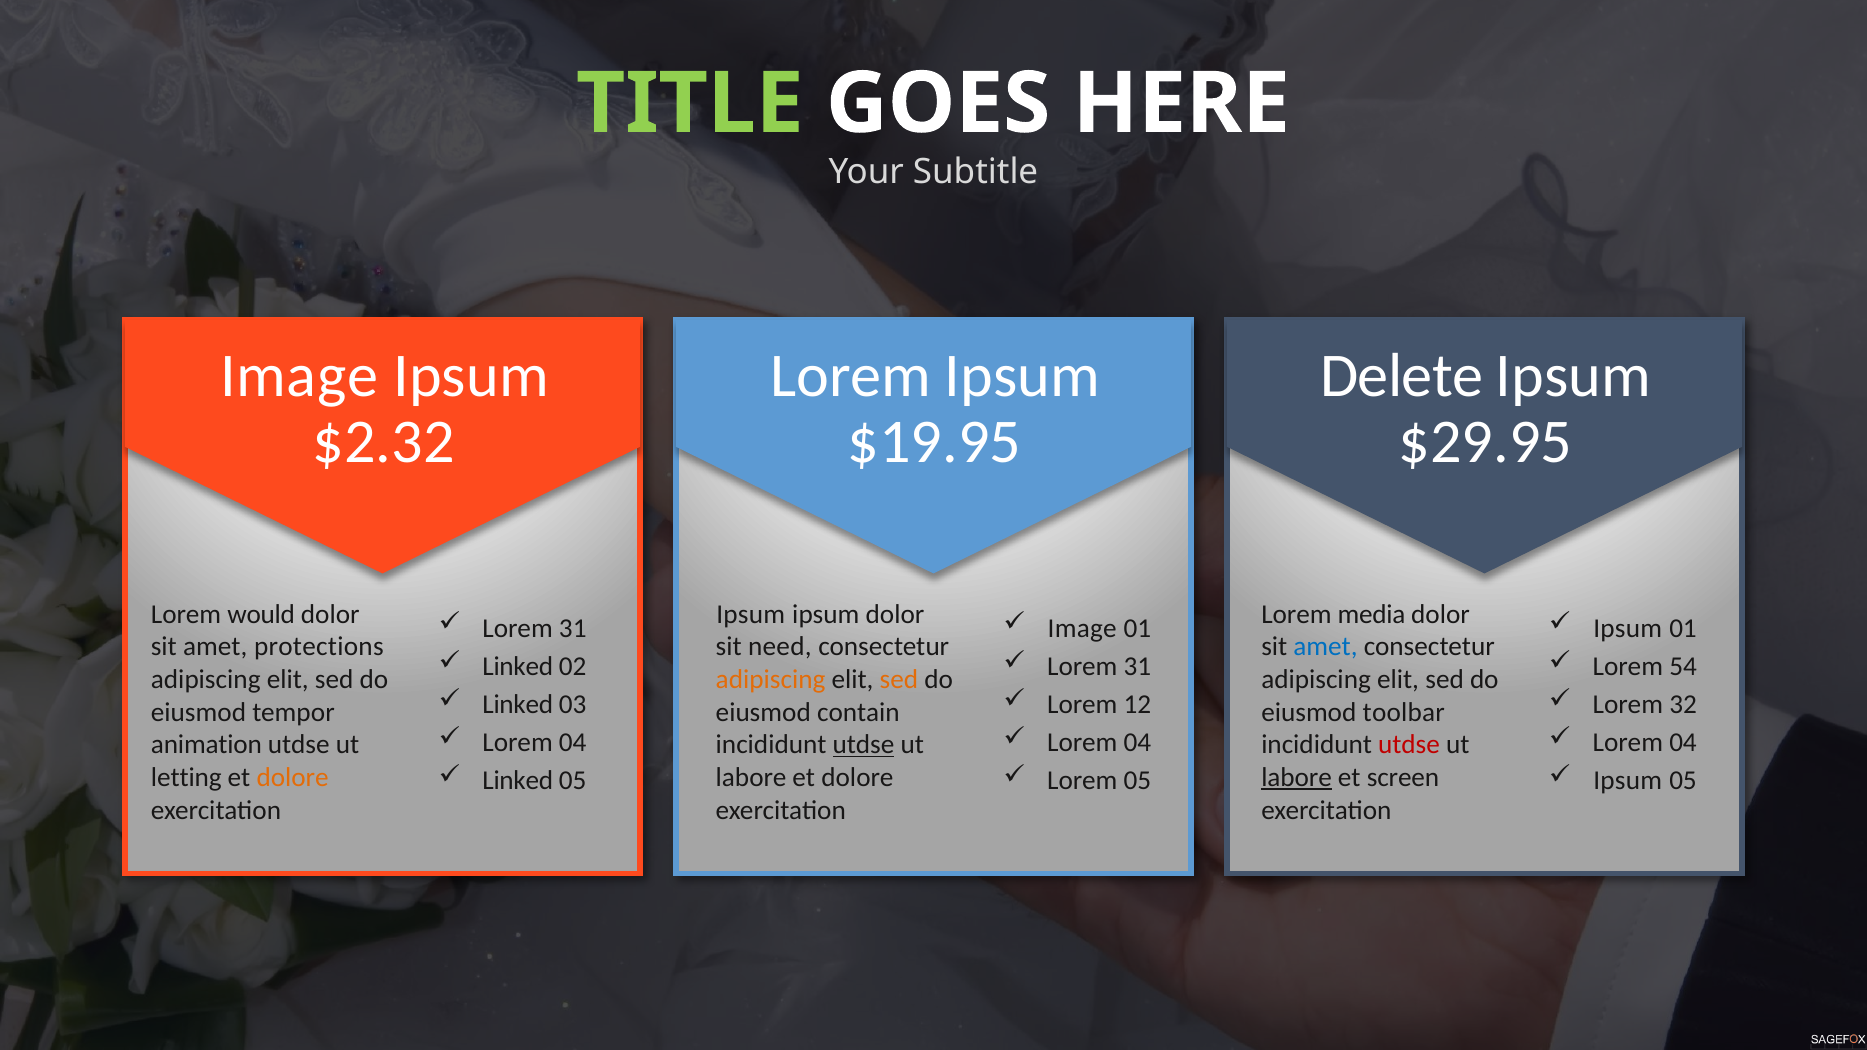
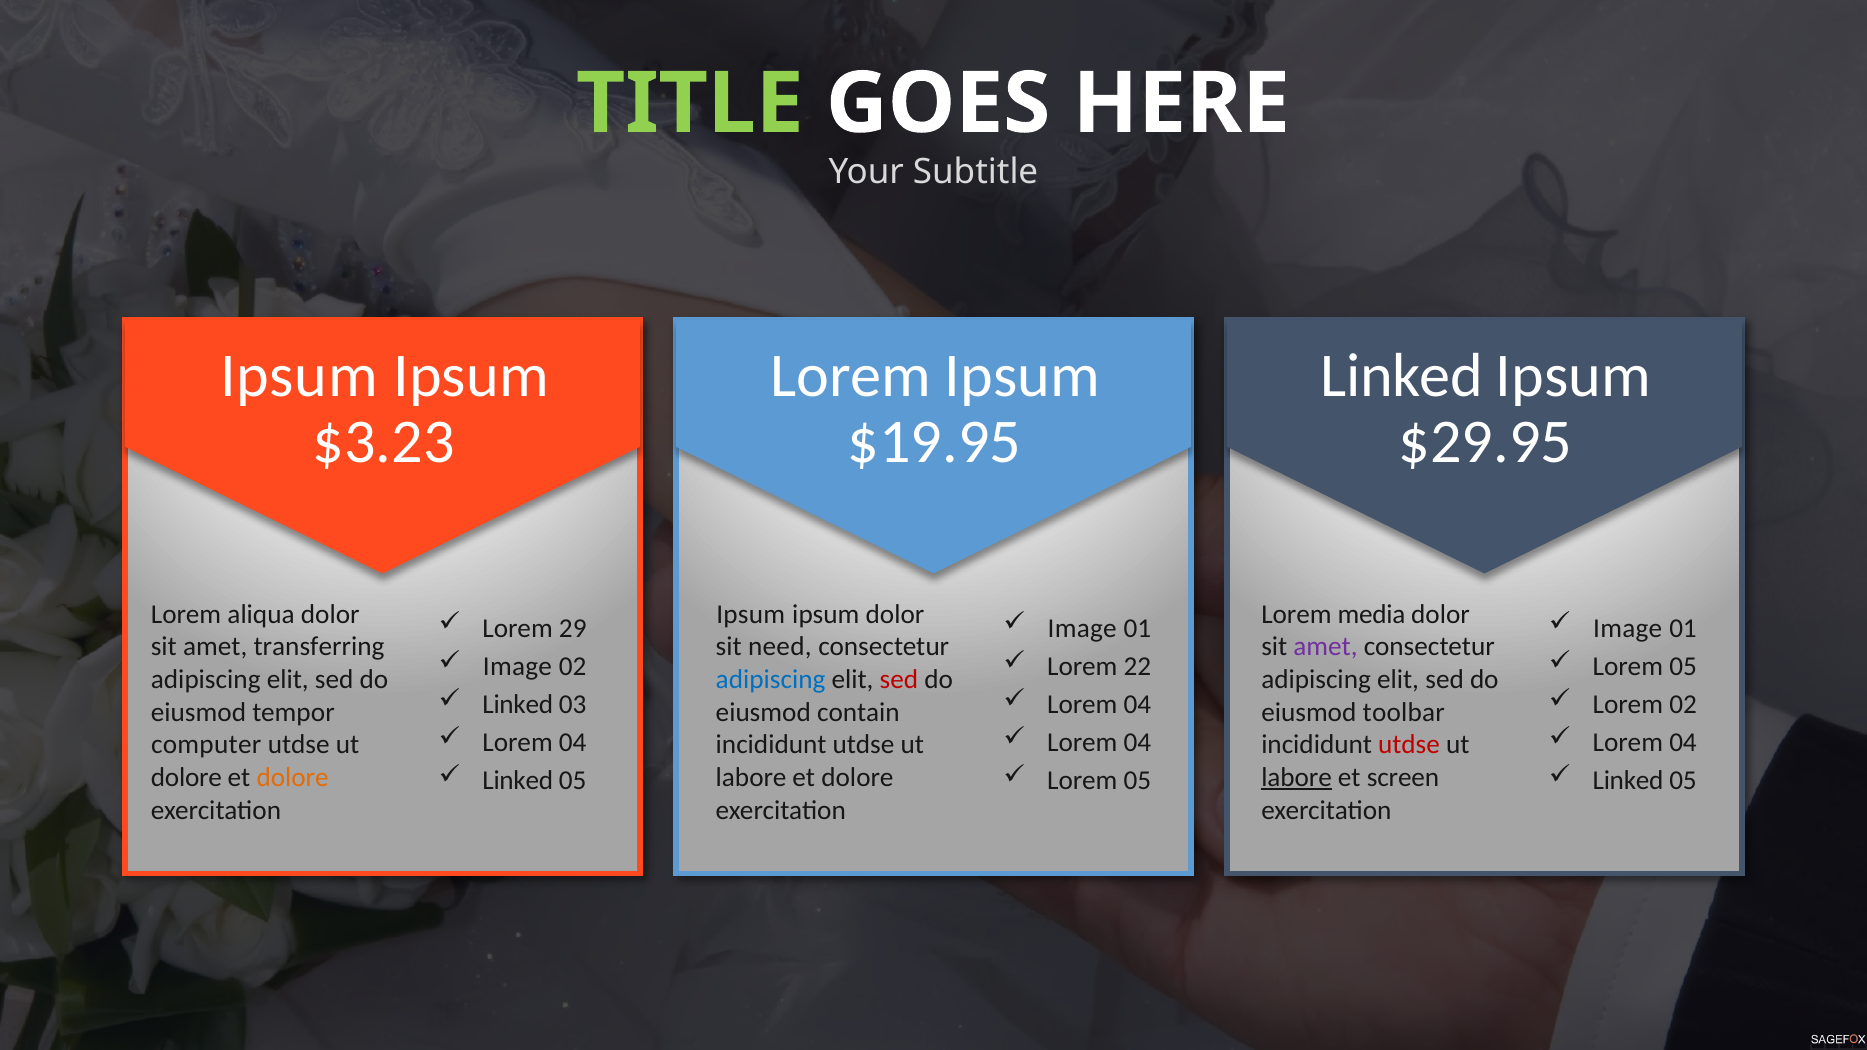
Image: Image -> Ipsum (299, 376)
Delete: Delete -> Linked (1402, 376)
$2.32: $2.32 -> $3.23 (384, 442)
would: would -> aliqua (261, 614)
31: 31 -> 29 (573, 628)
Ipsum: Ipsum -> Image (1628, 628)
protections: protections -> transferring (319, 647)
amet colour: blue -> purple (1326, 647)
Linked: Linked -> Image (517, 667)
31: 31 -> 22 (1137, 667)
54: 54 -> 05 (1683, 667)
adipiscing colour: orange -> blue (771, 680)
sed colour: orange -> red (899, 680)
12: 12 -> 04 (1137, 705)
Lorem 32: 32 -> 02 (1683, 705)
animation: animation -> computer (206, 745)
utdse underline: present -> none (863, 745)
letting: letting -> dolore (186, 778)
Ipsum: Ipsum -> Linked (1628, 781)
